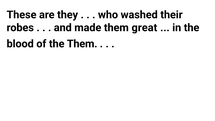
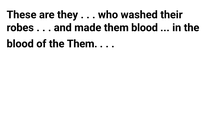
them great: great -> blood (145, 28)
